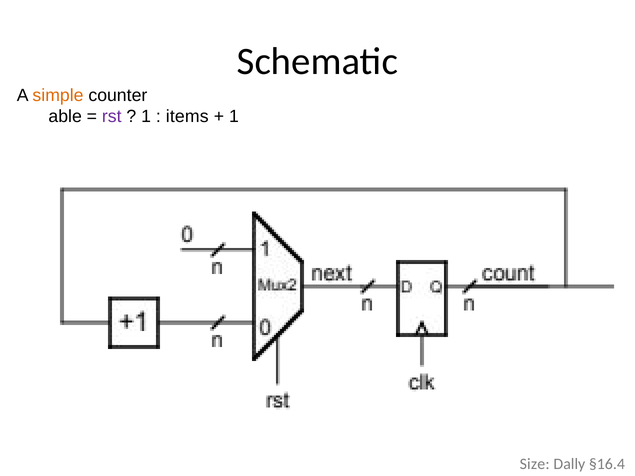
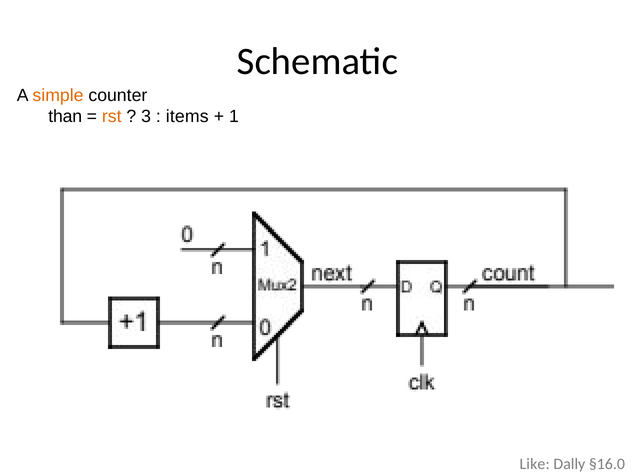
able: able -> than (65, 117)
rst colour: purple -> orange (112, 117)
1: 1 -> 3 (146, 117)
Size: Size -> Like (535, 464)
§16.4: §16.4 -> §16.0 (607, 464)
